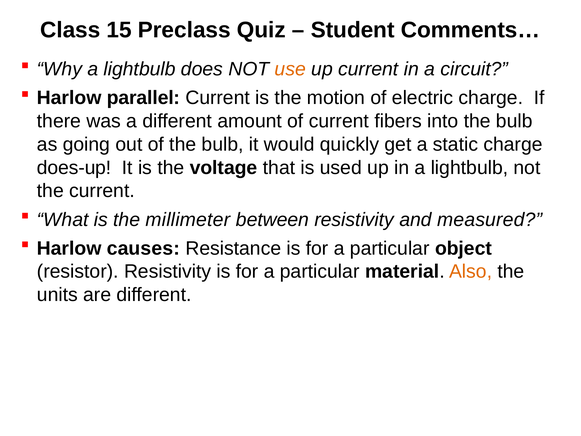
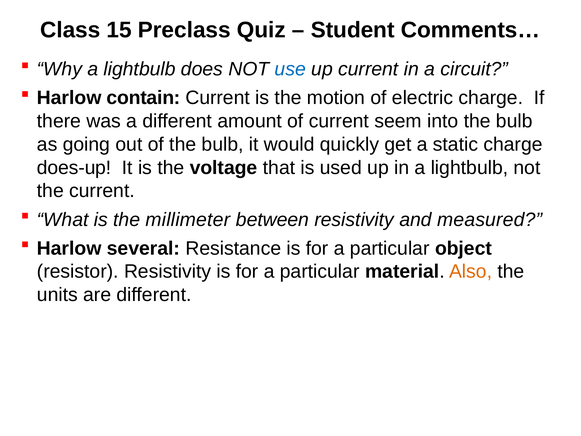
use colour: orange -> blue (290, 69)
parallel: parallel -> contain (143, 98)
fibers: fibers -> seem (398, 121)
causes: causes -> several (143, 248)
